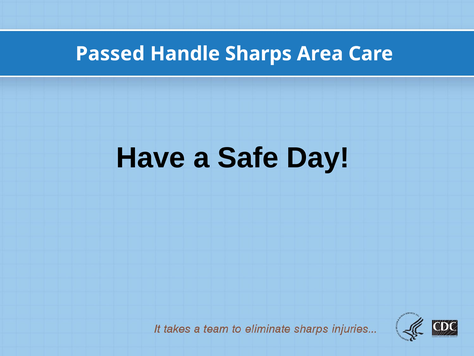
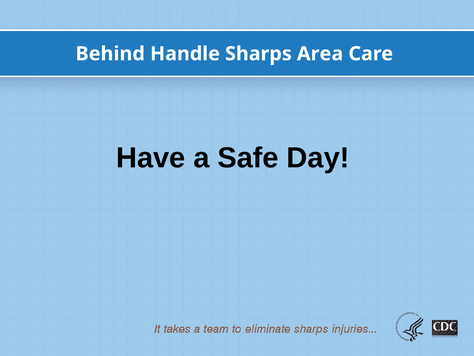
Passed: Passed -> Behind (110, 54)
